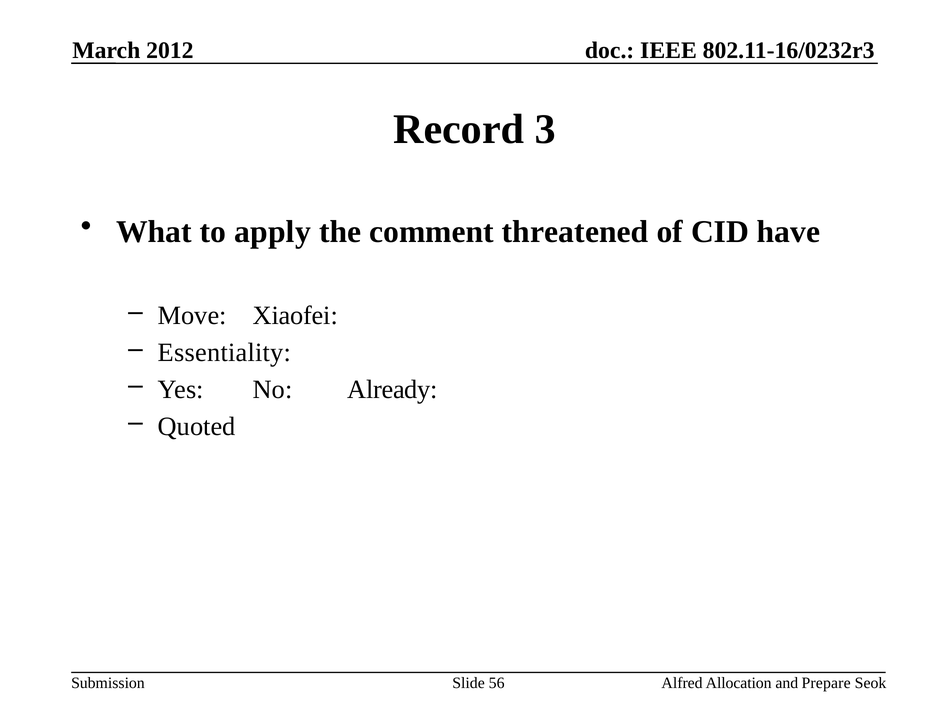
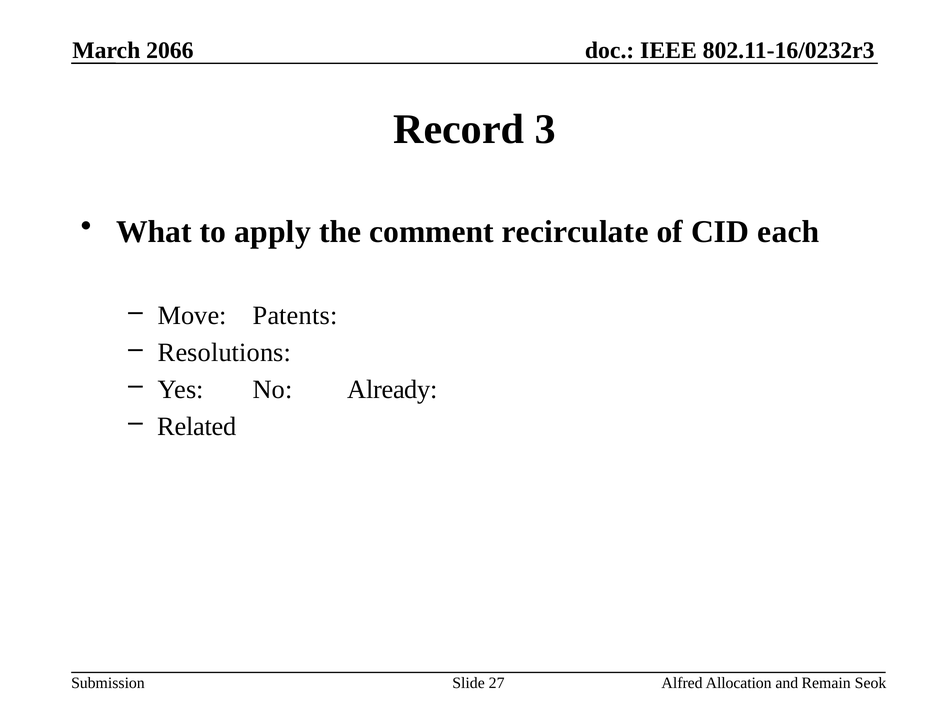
2012: 2012 -> 2066 (170, 51)
threatened: threatened -> recirculate (575, 232)
have: have -> each (788, 232)
Xiaofei: Xiaofei -> Patents (295, 316)
Essentiality: Essentiality -> Resolutions (224, 352)
Quoted: Quoted -> Related (197, 426)
56: 56 -> 27 (497, 683)
Prepare: Prepare -> Remain (826, 683)
